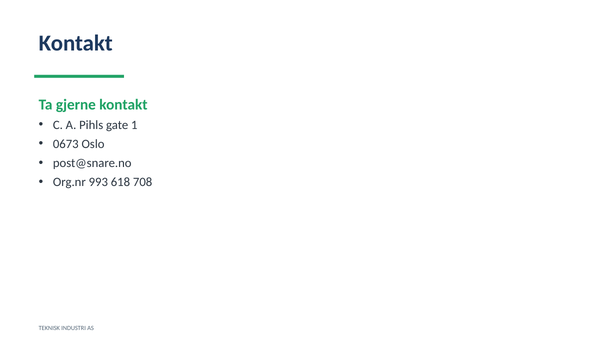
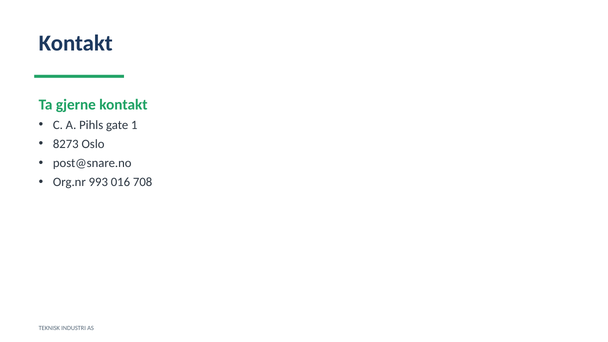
0673: 0673 -> 8273 (66, 144)
618: 618 -> 016 (120, 182)
